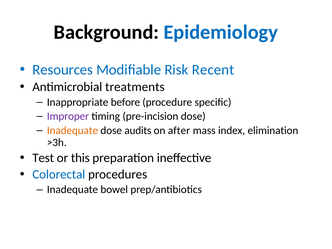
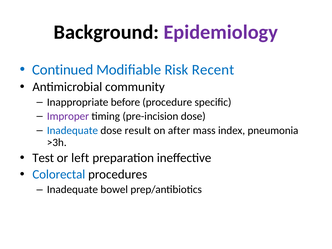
Epidemiology colour: blue -> purple (221, 32)
Resources: Resources -> Continued (63, 70)
treatments: treatments -> community (135, 87)
Inadequate colour: orange -> blue (72, 130)
audits: audits -> result (138, 130)
elimination: elimination -> pneumonia (273, 130)
this: this -> left (80, 158)
